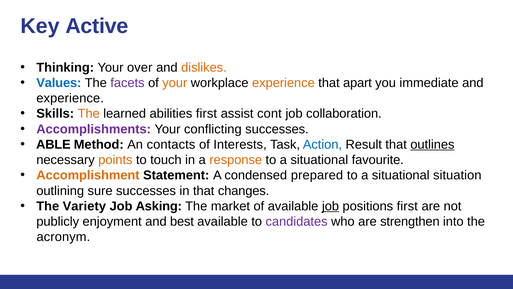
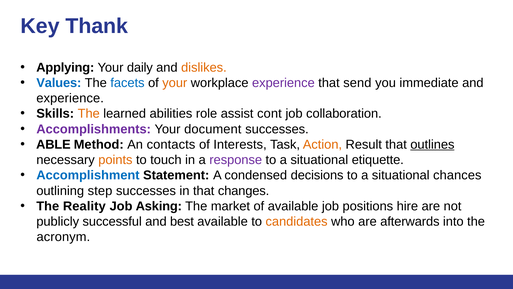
Active: Active -> Thank (97, 26)
Thinking: Thinking -> Applying (65, 67)
over: over -> daily (140, 67)
facets colour: purple -> blue (127, 83)
experience colour: orange -> purple (283, 83)
apart: apart -> send (357, 83)
abilities first: first -> role (207, 114)
conflicting: conflicting -> document (213, 129)
Action colour: blue -> orange (322, 144)
response colour: orange -> purple (236, 160)
favourite: favourite -> etiquette (378, 160)
Accomplishment colour: orange -> blue (88, 175)
prepared: prepared -> decisions (317, 175)
situation: situation -> chances (457, 175)
sure: sure -> step (100, 191)
Variety: Variety -> Reality (84, 206)
job underline: present -> none (330, 206)
positions first: first -> hire (407, 206)
enjoyment: enjoyment -> successful (112, 221)
candidates colour: purple -> orange (297, 221)
strengthen: strengthen -> afterwards (410, 221)
